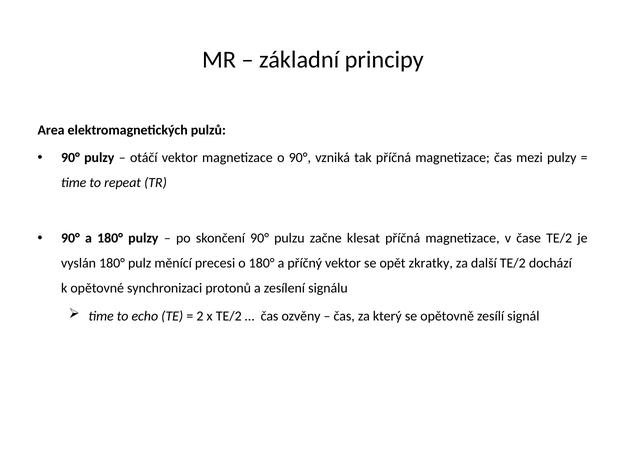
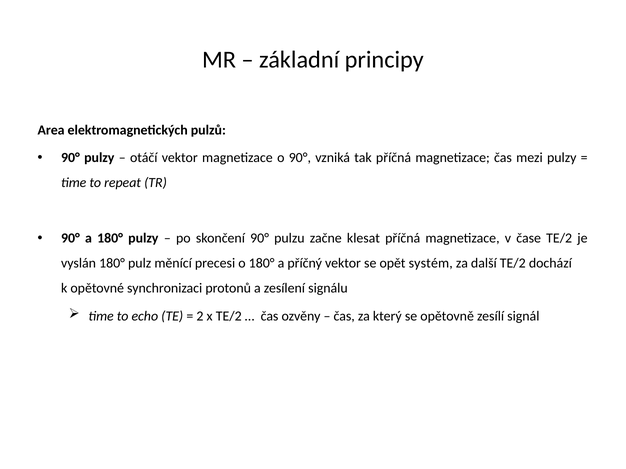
zkratky: zkratky -> systém (431, 264)
